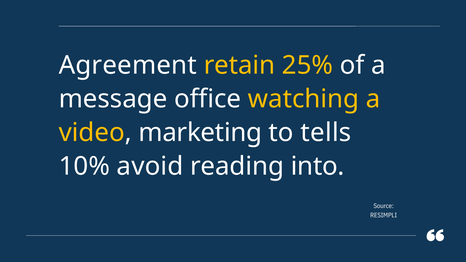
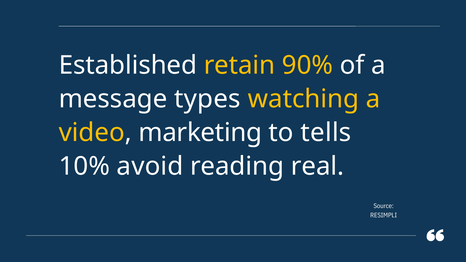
Agreement: Agreement -> Established (128, 65)
25%: 25% -> 90% (308, 65)
office: office -> types (207, 99)
into: into -> real (318, 166)
